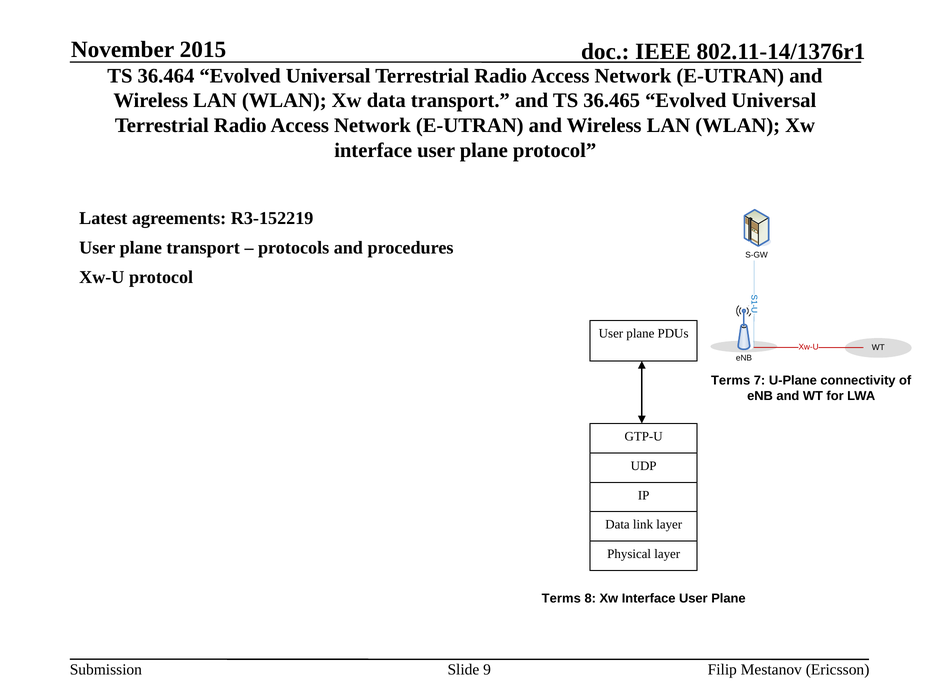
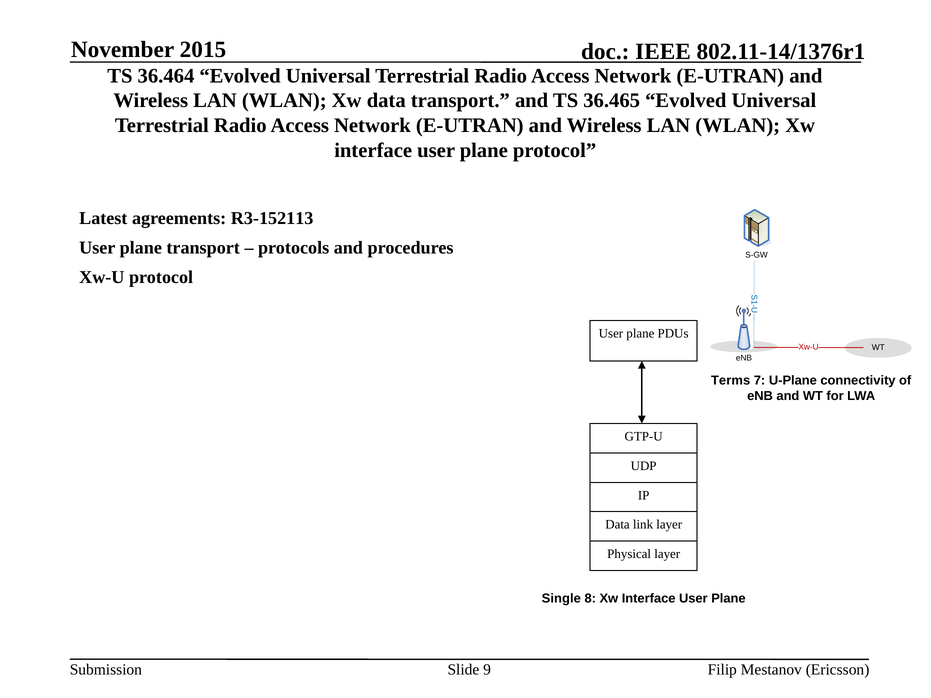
R3-152219: R3-152219 -> R3-152113 (272, 219)
Terms: Terms -> Single (561, 599)
